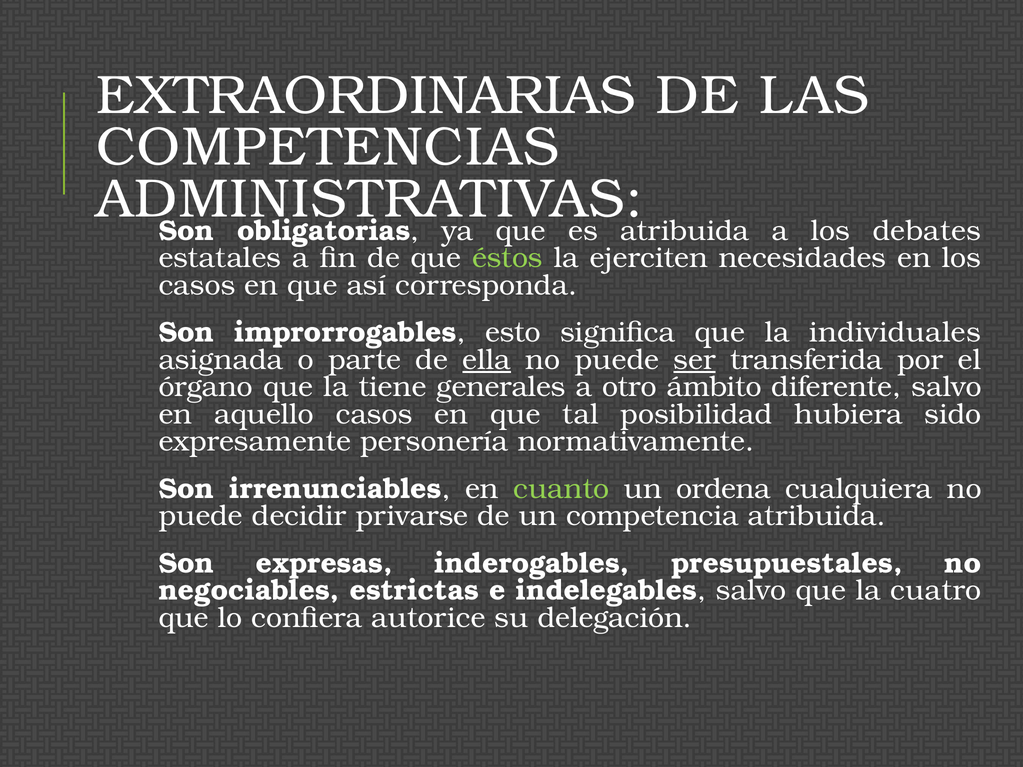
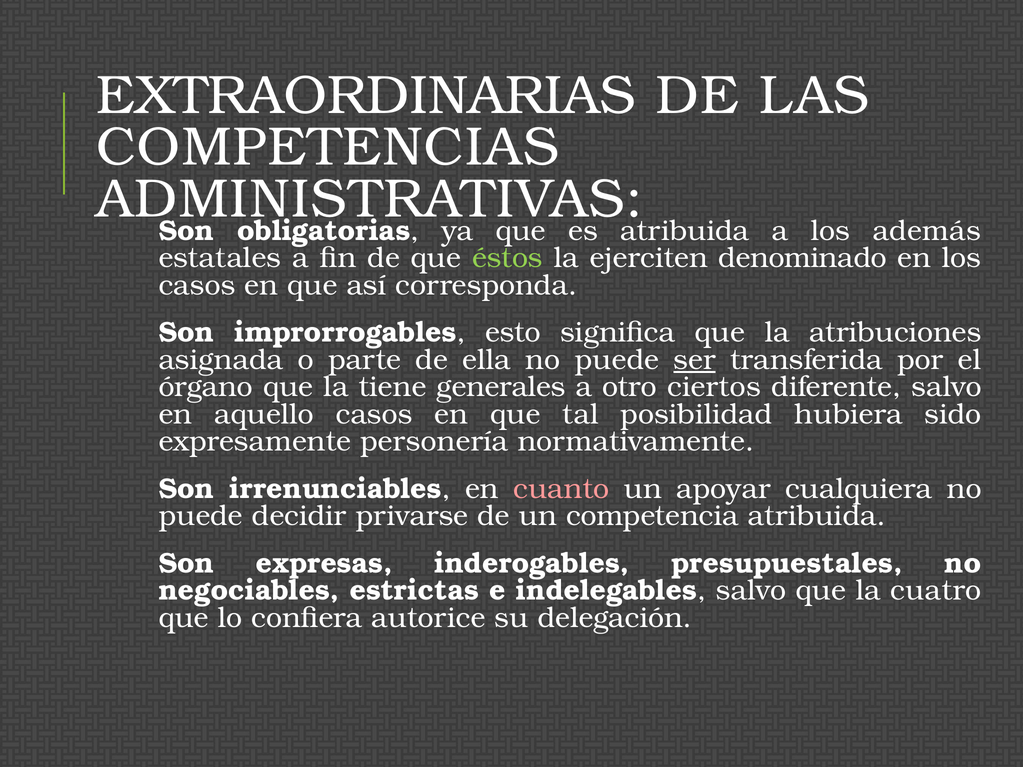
debates: debates -> además (927, 231)
necesidades: necesidades -> denominado (803, 258)
individuales: individuales -> atribuciones (895, 333)
ella underline: present -> none (487, 360)
ámbito: ámbito -> ciertos (714, 387)
cuanto colour: light green -> pink (561, 489)
ordena: ordena -> apoyar (723, 489)
